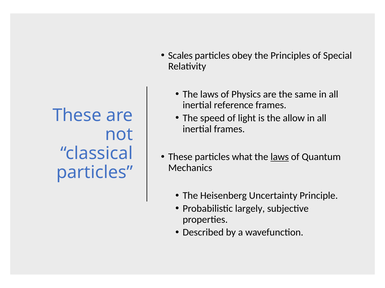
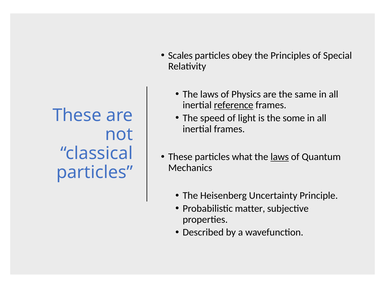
reference underline: none -> present (234, 105)
allow: allow -> some (294, 118)
largely: largely -> matter (250, 209)
